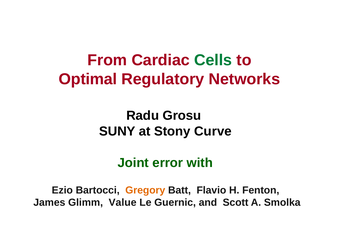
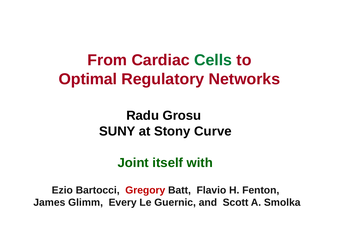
error: error -> itself (168, 163)
Gregory colour: orange -> red (145, 191)
Value: Value -> Every (123, 203)
